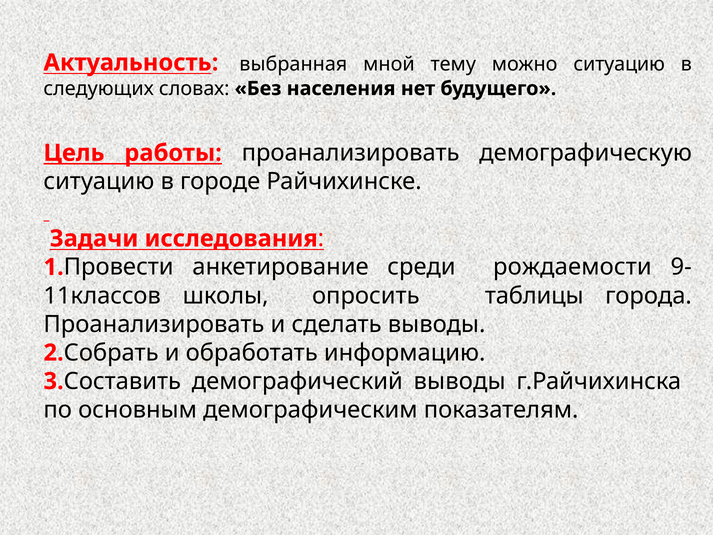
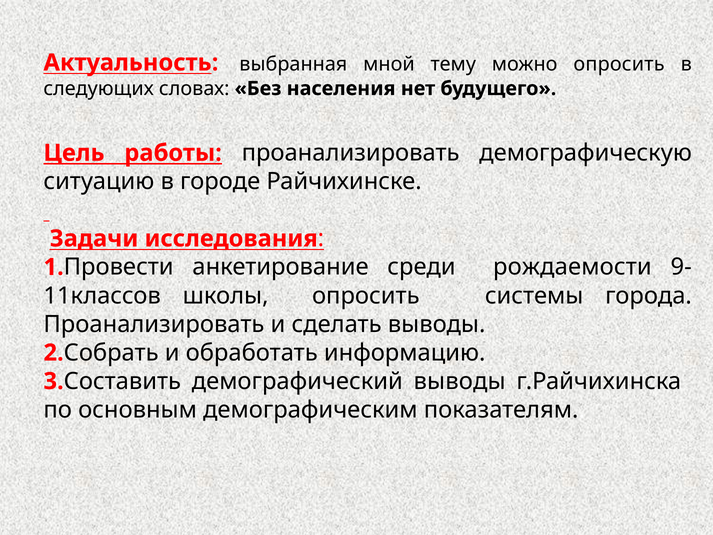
можно ситуацию: ситуацию -> опросить (619, 64)
таблицы: таблицы -> системы (534, 296)
